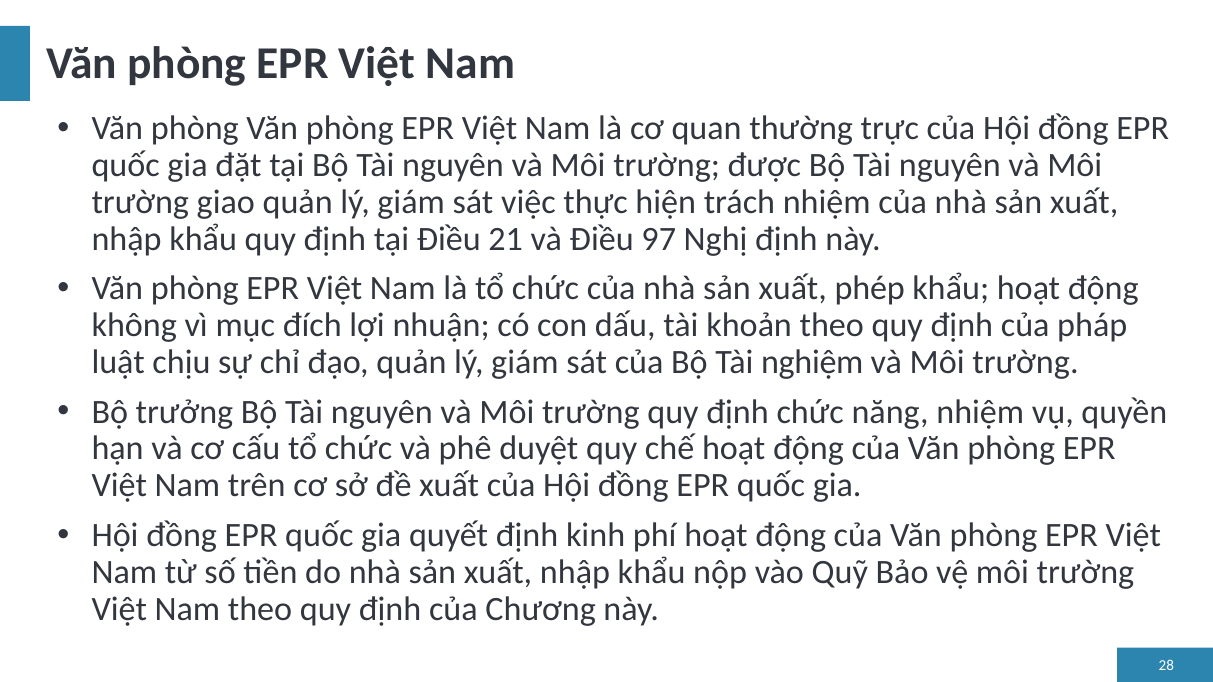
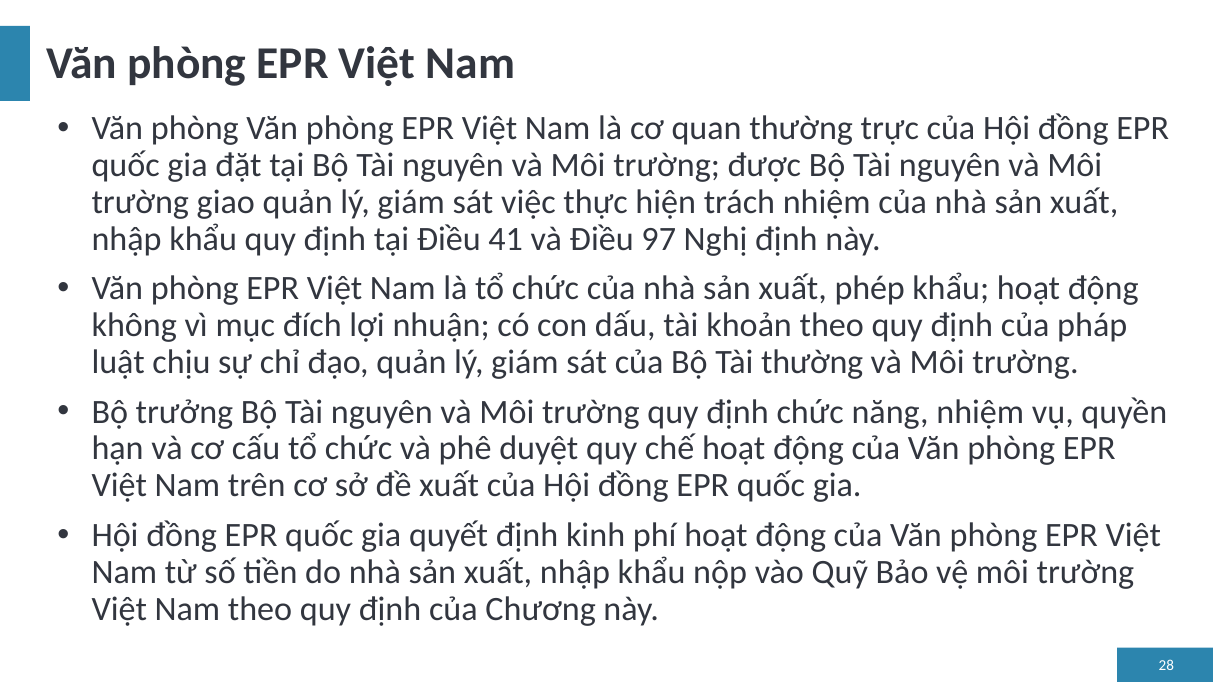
21: 21 -> 41 (506, 239)
Tài nghiệm: nghiệm -> thường (812, 362)
